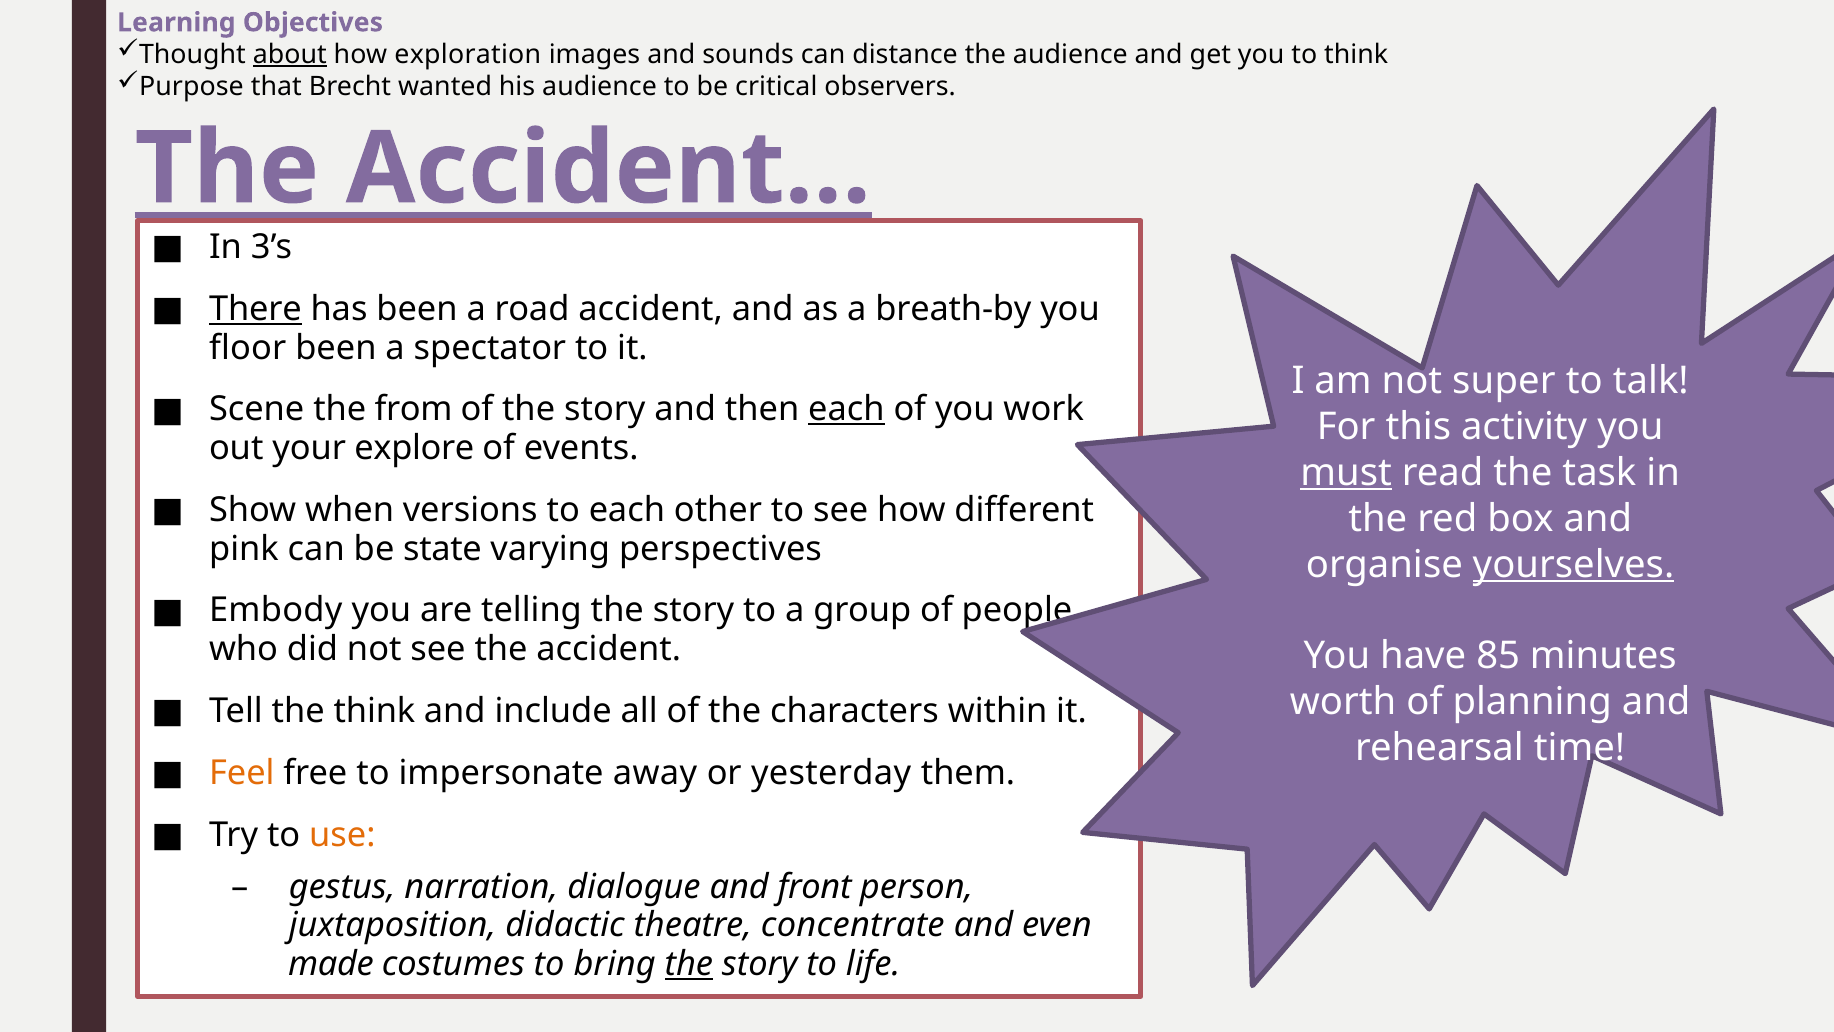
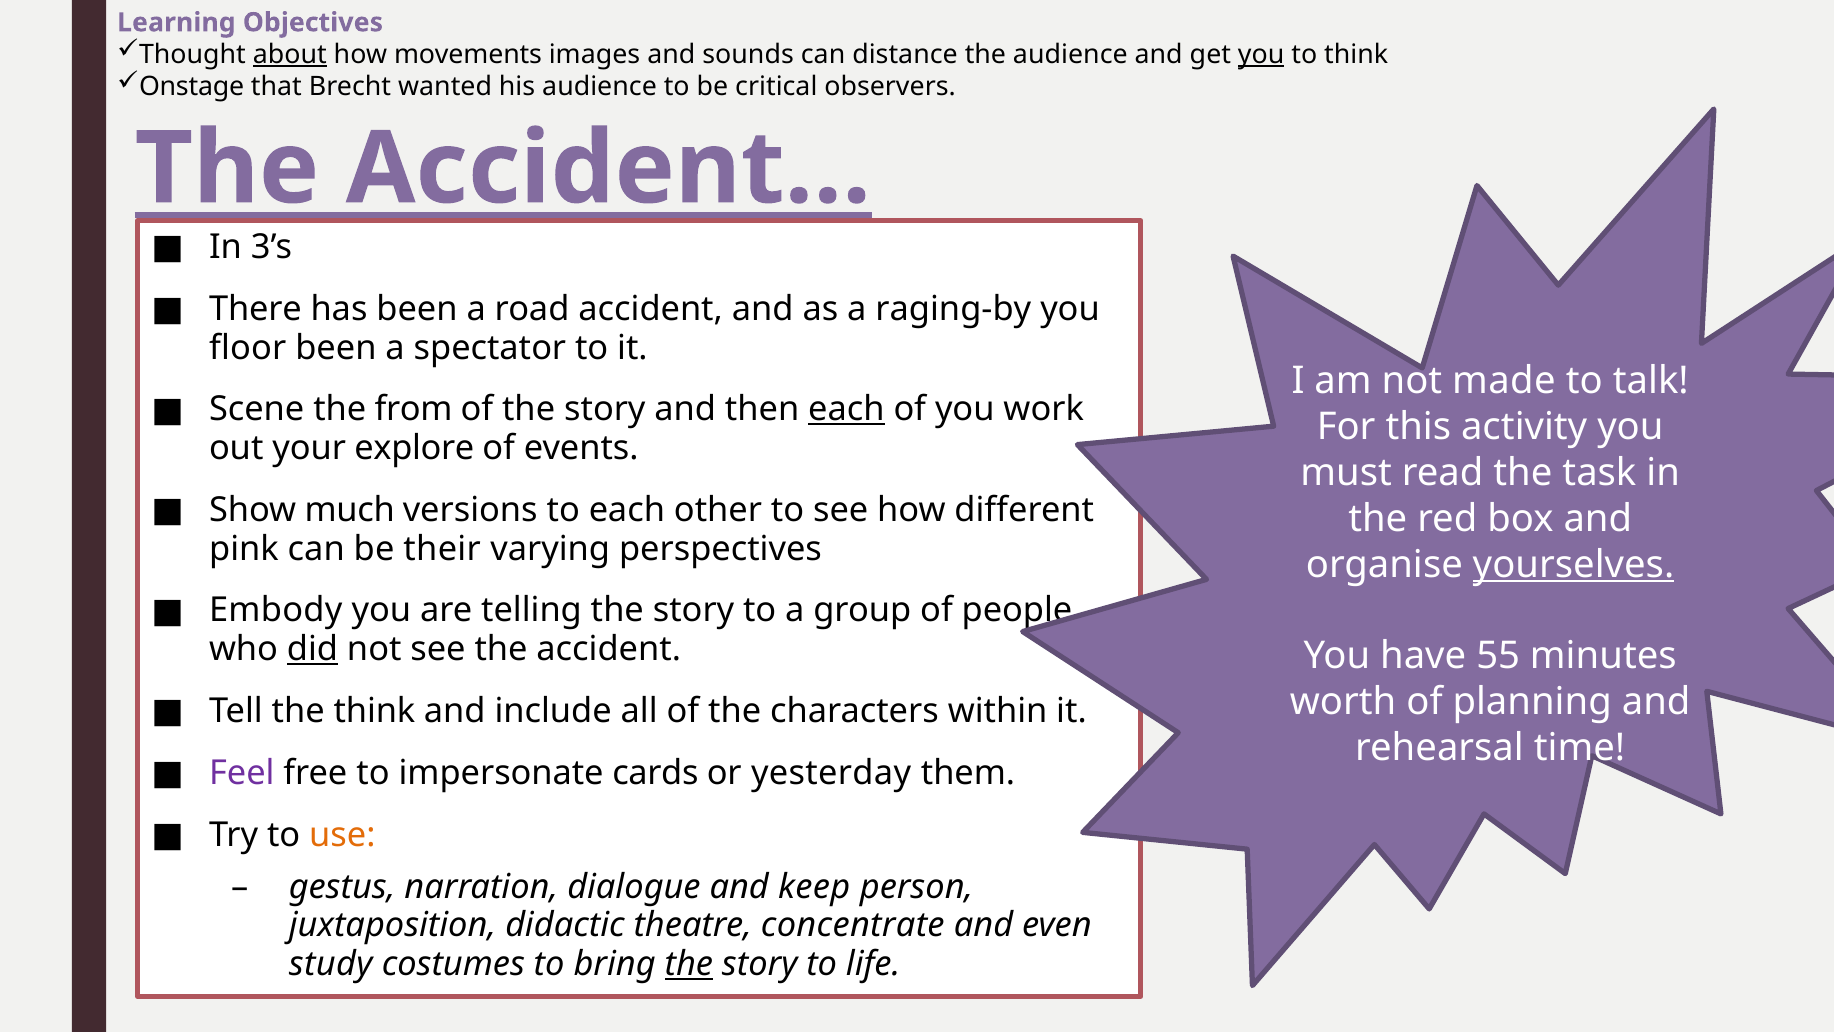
exploration: exploration -> movements (468, 55)
you underline: none -> present (1261, 55)
Purpose: Purpose -> Onstage (192, 87)
There underline: present -> none (255, 309)
breath-by: breath-by -> raging-by (953, 309)
super: super -> made (1504, 381)
must underline: present -> none (1346, 473)
when: when -> much (350, 510)
state: state -> their (442, 549)
did underline: none -> present (313, 649)
85: 85 -> 55 (1498, 656)
Feel colour: orange -> purple (242, 773)
away: away -> cards (655, 773)
front: front -> keep (814, 887)
made: made -> study (331, 964)
